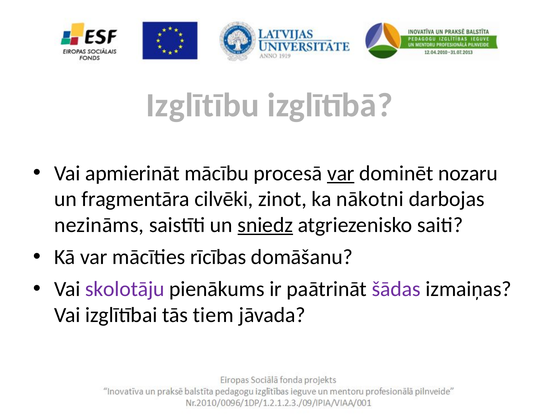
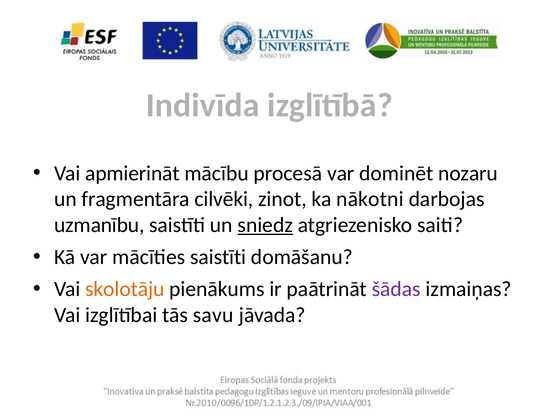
Izglītību: Izglītību -> Indivīda (203, 105)
var underline: present -> none (341, 173)
nezināms: nezināms -> uzmanību (99, 225)
mācīties rīcības: rīcības -> saistīti (218, 257)
skolotāju colour: purple -> orange (125, 289)
tiem: tiem -> savu (213, 315)
